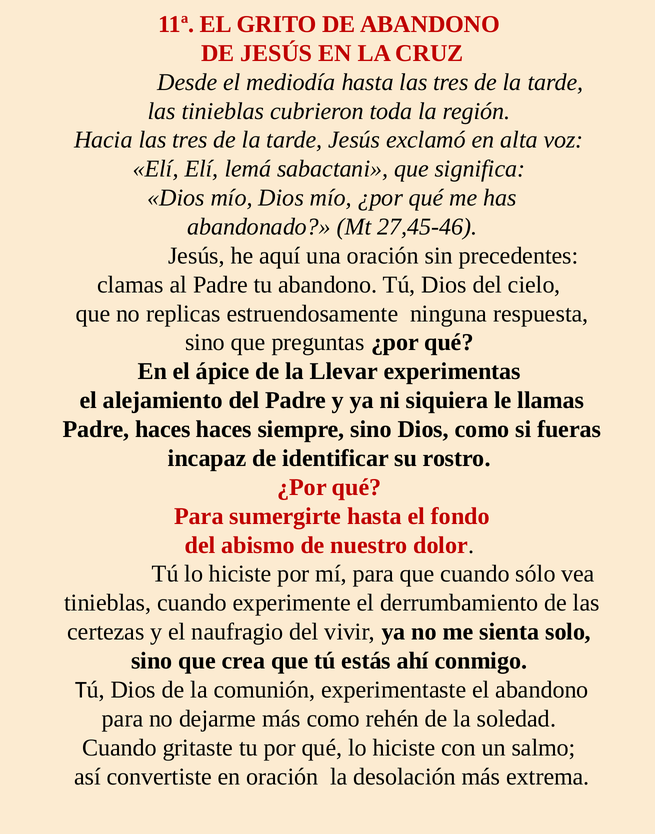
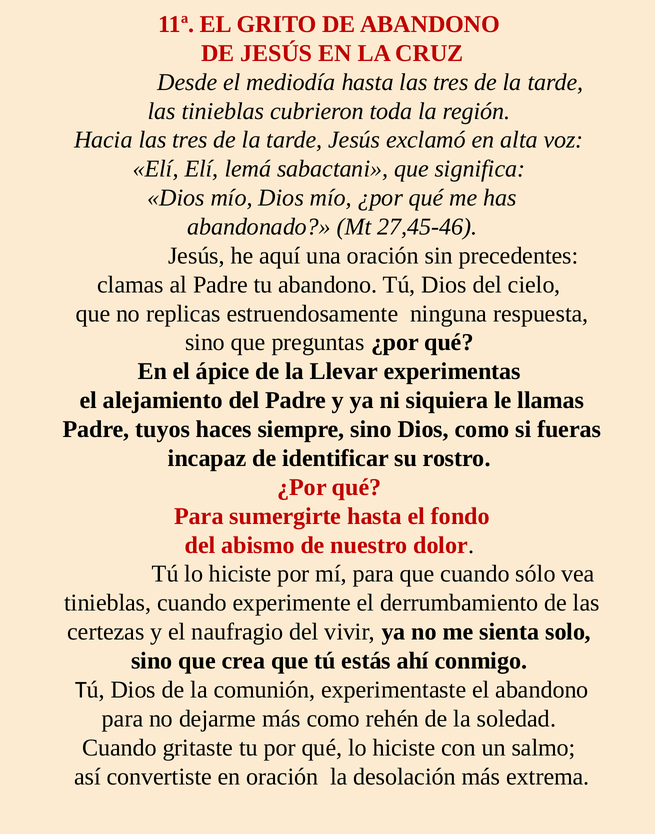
Padre haces: haces -> tuyos (163, 429)
